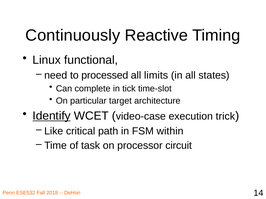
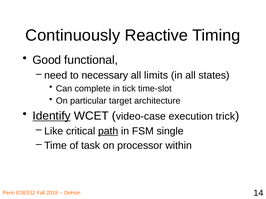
Linux: Linux -> Good (47, 60)
processed: processed -> necessary (105, 76)
path underline: none -> present (108, 131)
within: within -> single (170, 131)
circuit: circuit -> within (179, 146)
